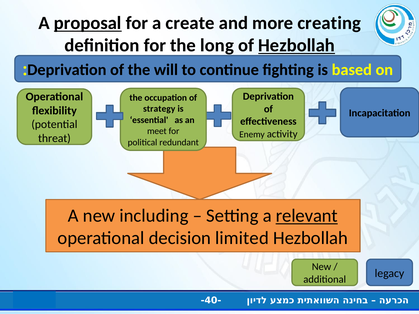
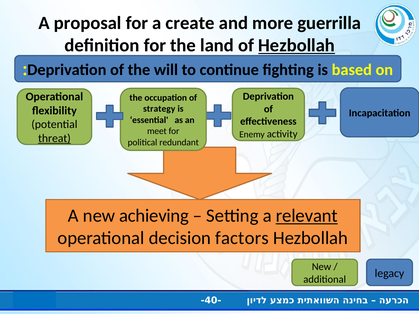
proposal underline: present -> none (88, 23)
creating: creating -> guerrilla (329, 23)
long: long -> land (217, 46)
threat underline: none -> present (54, 139)
including: including -> achieving (154, 216)
limited: limited -> factors (242, 238)
